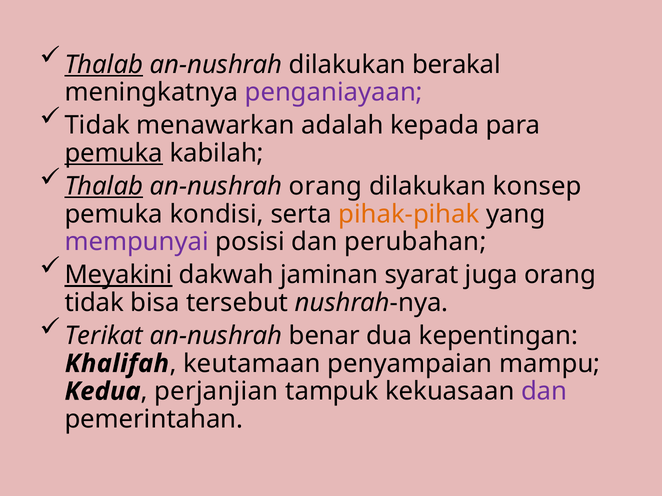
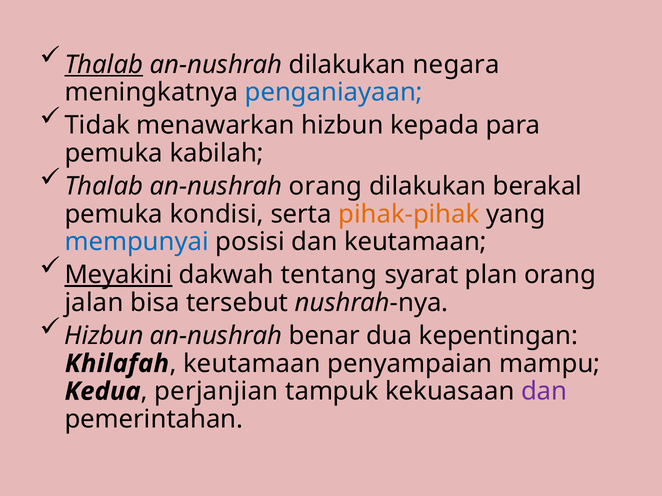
berakal: berakal -> negara (456, 65)
penganiayaan colour: purple -> blue (334, 92)
menawarkan adalah: adalah -> hizbun (342, 126)
pemuka underline: present -> none (114, 153)
Thalab underline: present -> none (104, 187)
konsep: konsep -> berakal (537, 187)
mempunyai colour: purple -> blue (137, 242)
dan perubahan: perubahan -> keutamaan (415, 242)
jaminan: jaminan -> tentang (329, 275)
juga: juga -> plan (491, 275)
tidak: tidak -> jalan (94, 303)
Terikat: Terikat -> Hizbun (104, 336)
Khalifah: Khalifah -> Khilafah (117, 364)
